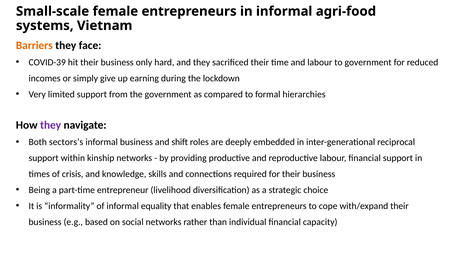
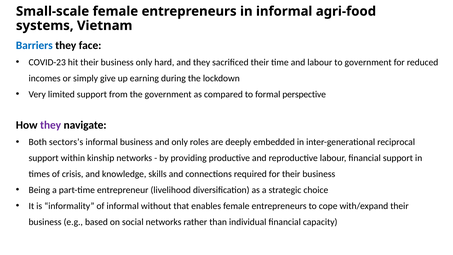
Barriers colour: orange -> blue (34, 45)
COVID-39: COVID-39 -> COVID-23 (47, 62)
hierarchies: hierarchies -> perspective (304, 94)
and shift: shift -> only (180, 142)
equality: equality -> without (156, 206)
